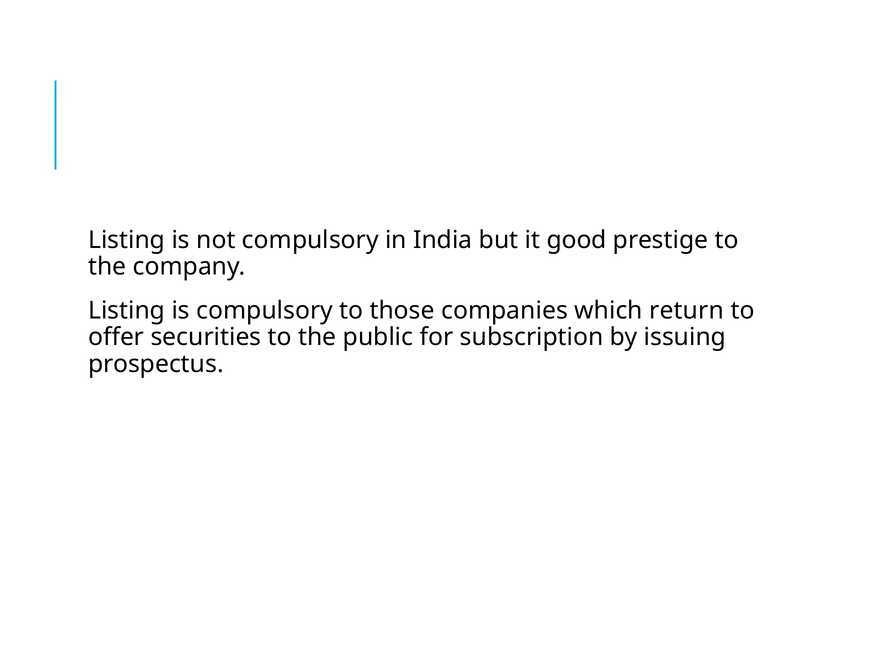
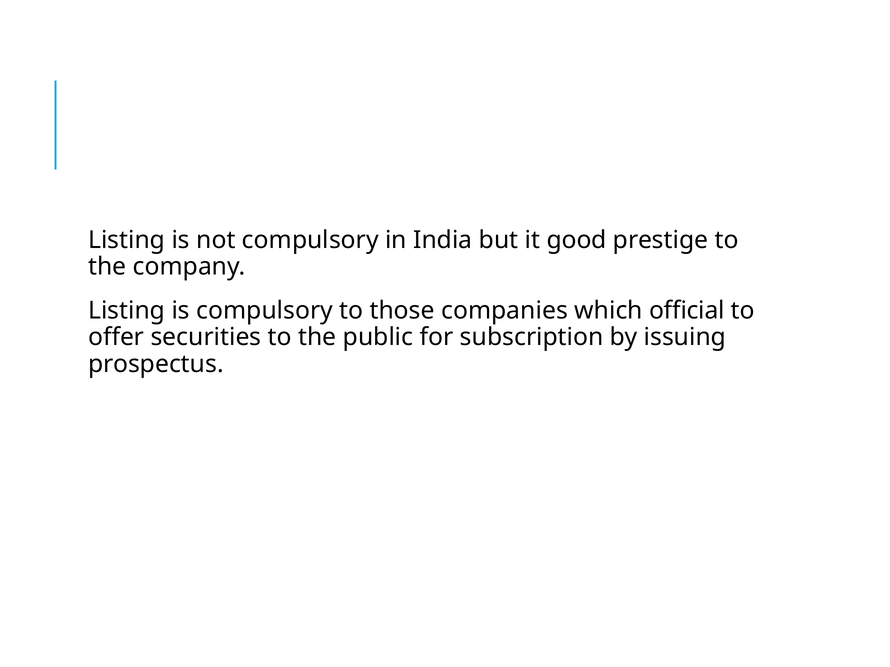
return: return -> official (687, 311)
